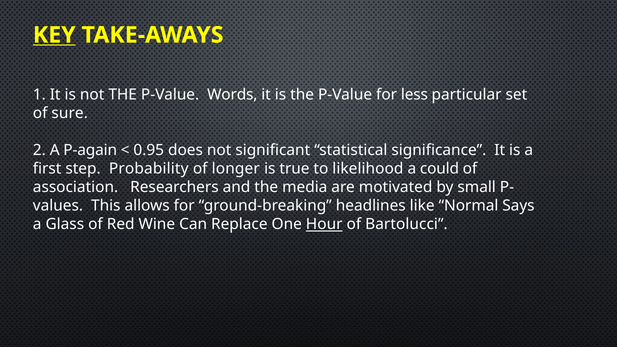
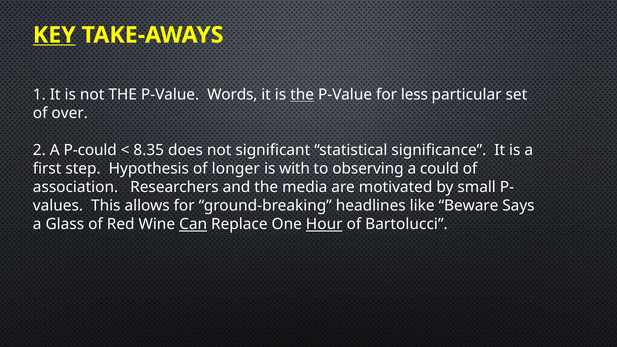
the underline: none -> present (302, 95)
sure: sure -> over (70, 113)
P-again: P-again -> P-could (90, 150)
0.95: 0.95 -> 8.35 (149, 150)
Probability: Probability -> Hypothesis (149, 169)
true: true -> with (295, 169)
likelihood: likelihood -> observing (368, 169)
Normal: Normal -> Beware (468, 206)
Can underline: none -> present (193, 224)
